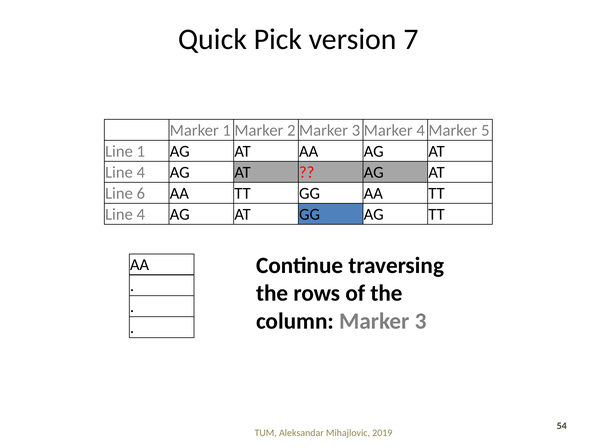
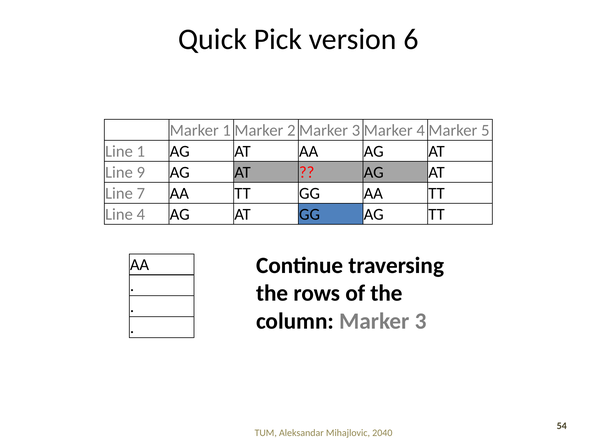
7: 7 -> 6 (411, 39)
4: 4 -> 9 (141, 172)
6: 6 -> 7 (141, 193)
2019: 2019 -> 2040 (382, 433)
